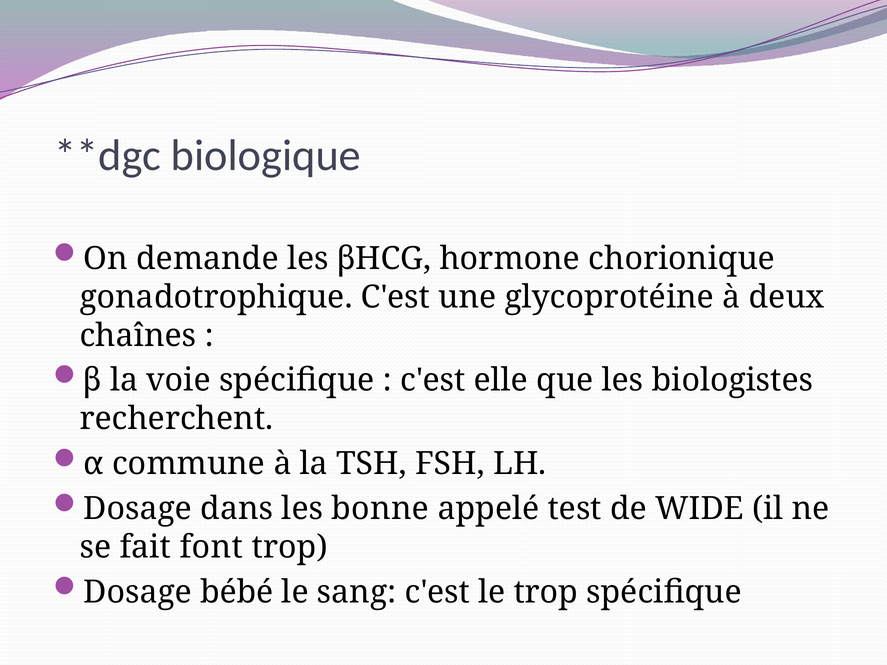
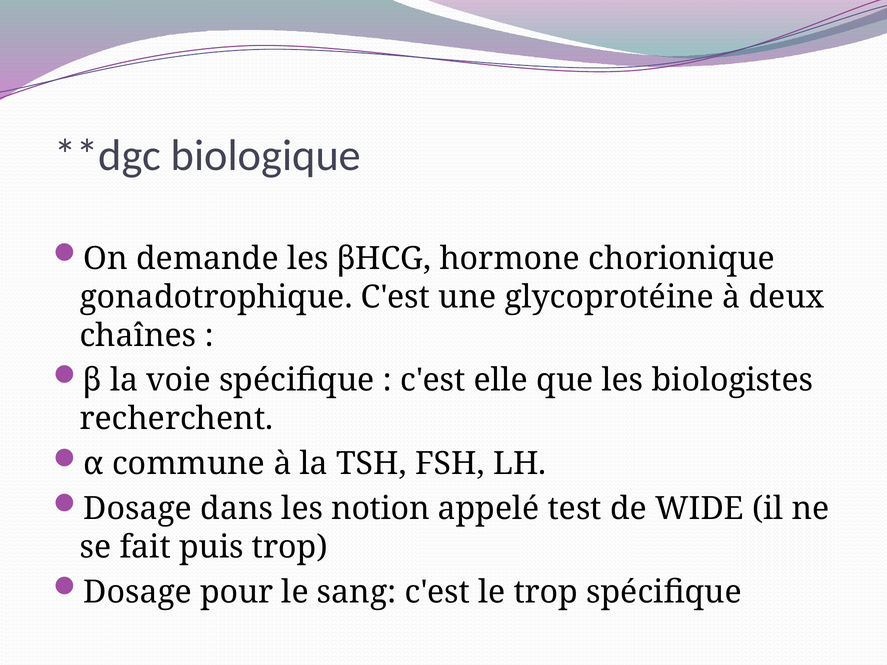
bonne: bonne -> notion (381, 509)
font: font -> puis (211, 547)
bébé: bébé -> pour (237, 592)
